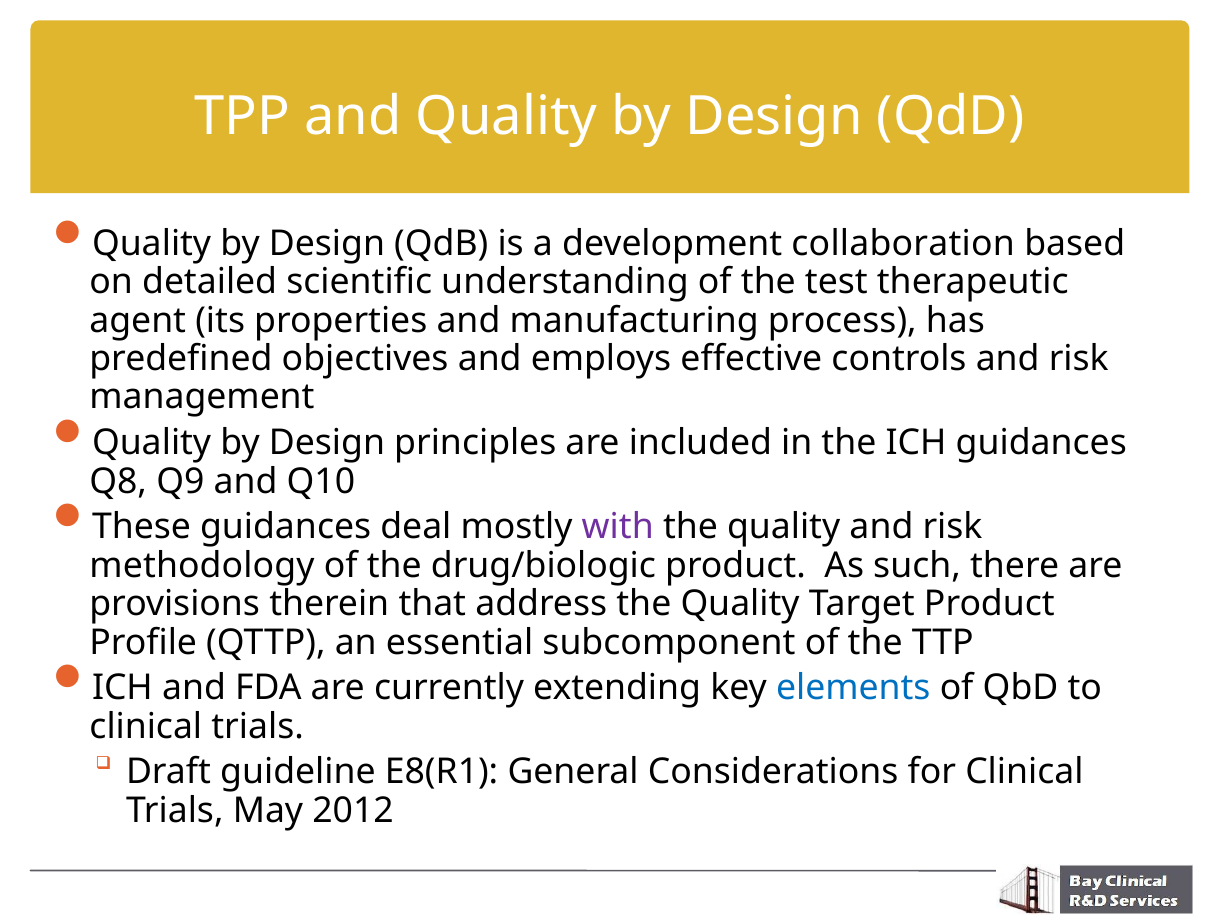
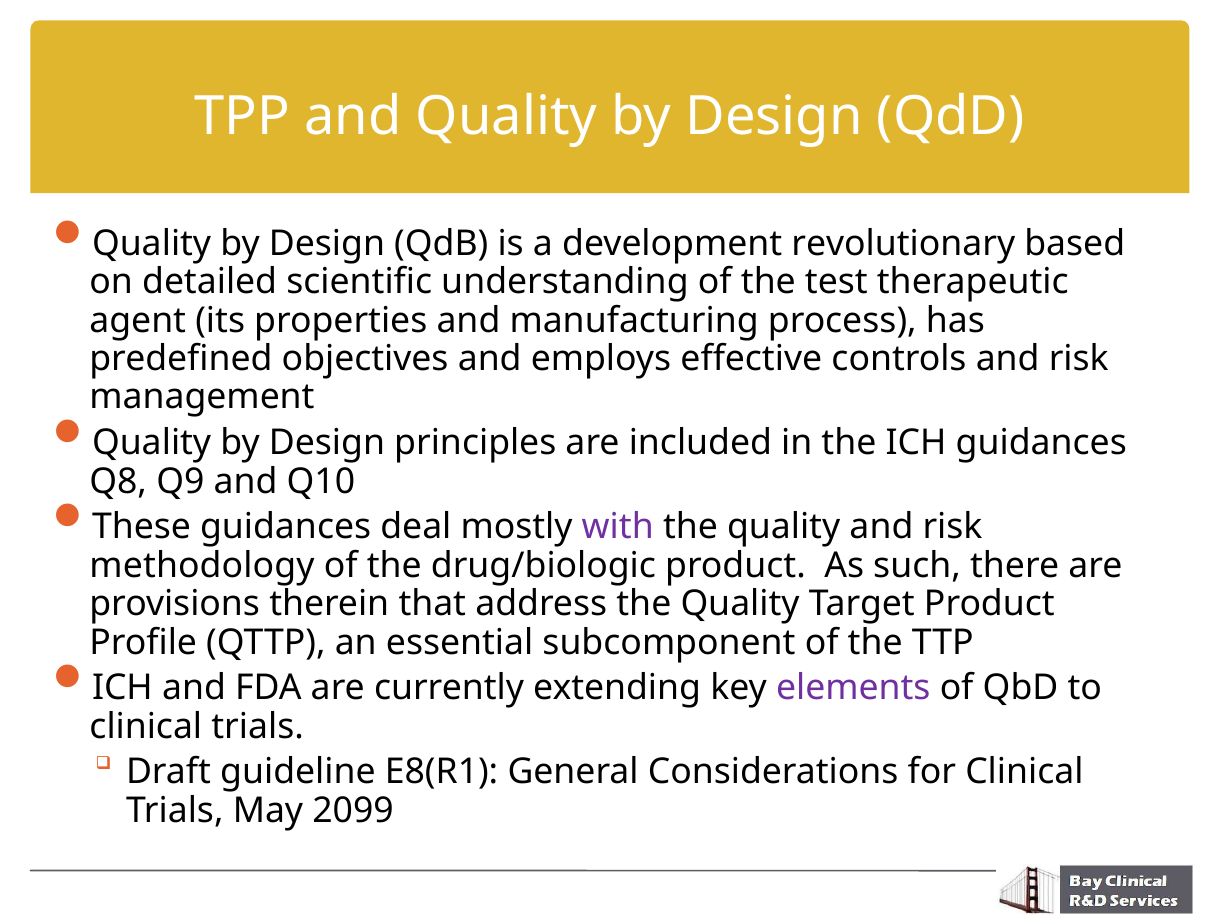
collaboration: collaboration -> revolutionary (903, 243)
elements colour: blue -> purple (853, 688)
2012: 2012 -> 2099 (353, 811)
